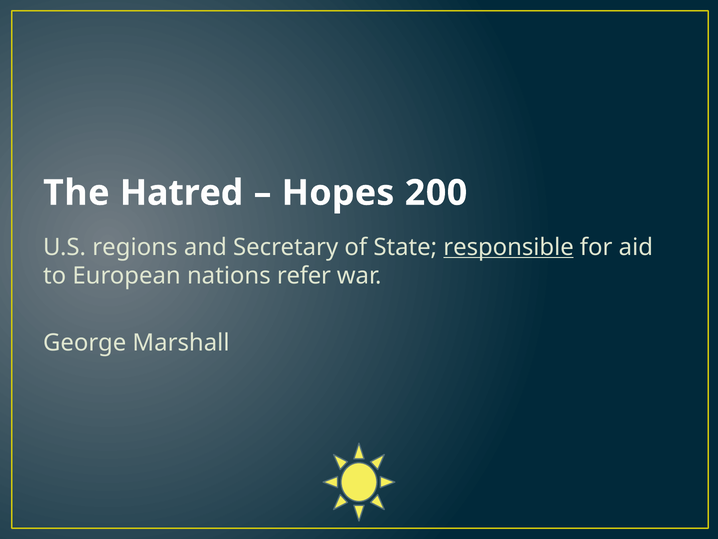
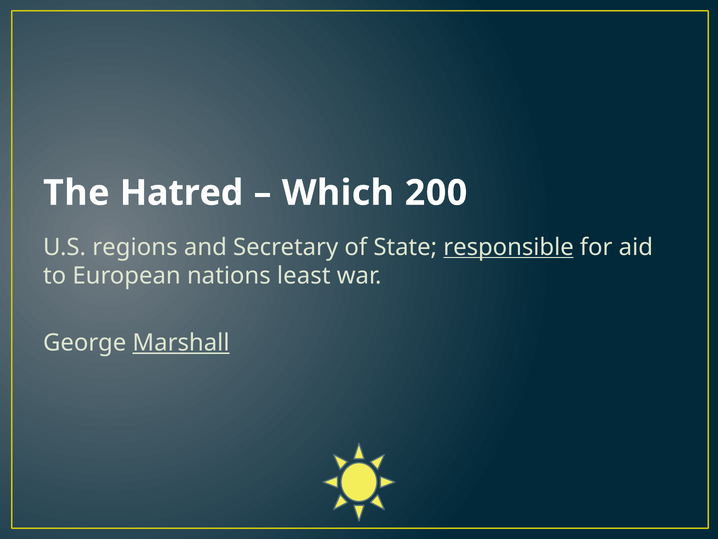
Hopes: Hopes -> Which (338, 193)
refer: refer -> least (304, 276)
Marshall underline: none -> present (181, 343)
